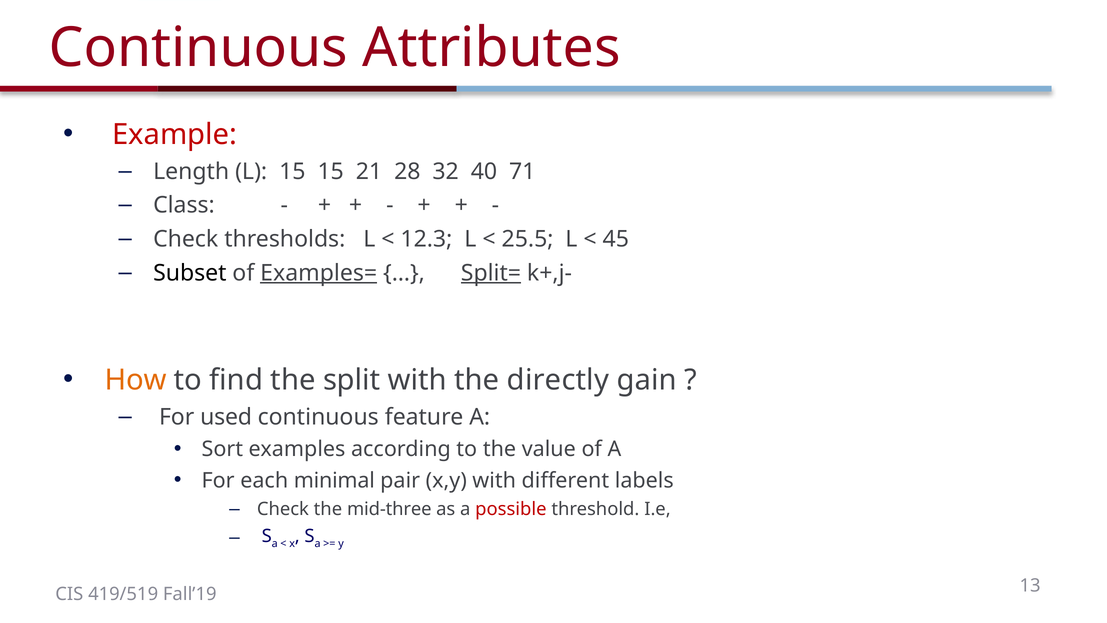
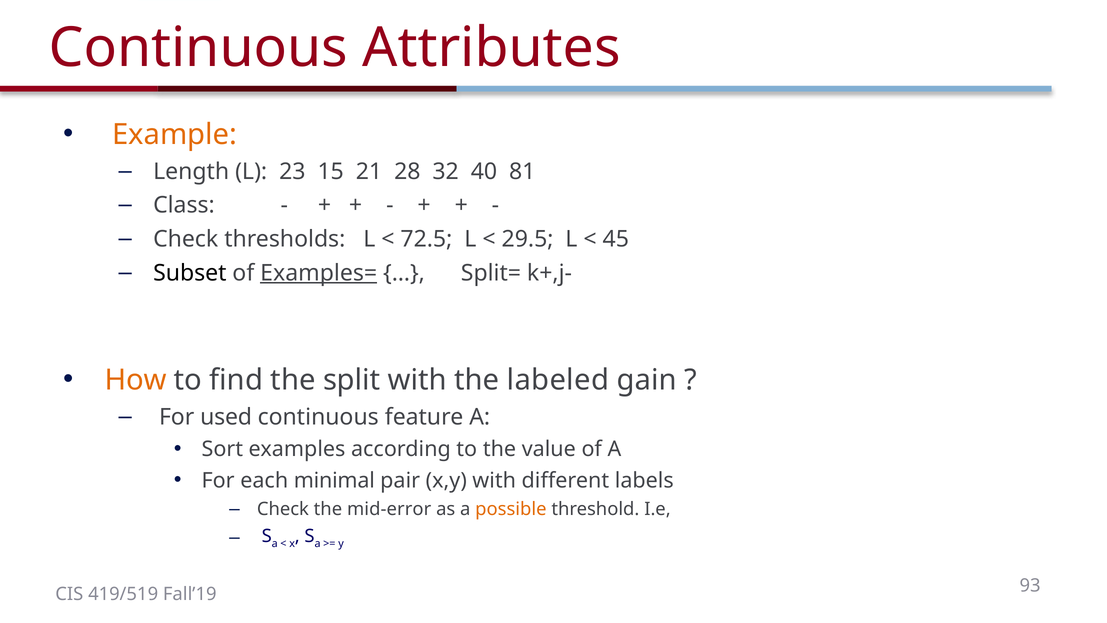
Example colour: red -> orange (175, 134)
L 15: 15 -> 23 (292, 171)
71: 71 -> 81 (522, 171)
12.3: 12.3 -> 72.5 (426, 239)
25.5: 25.5 -> 29.5 (528, 239)
Split= underline: present -> none (491, 273)
directly: directly -> labeled (558, 380)
mid-three: mid-three -> mid-error (389, 509)
possible colour: red -> orange (511, 509)
13: 13 -> 93 (1030, 585)
